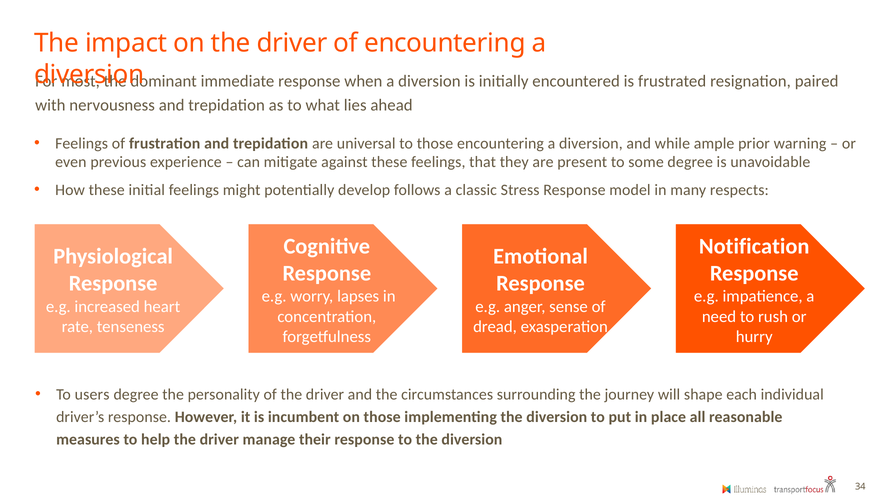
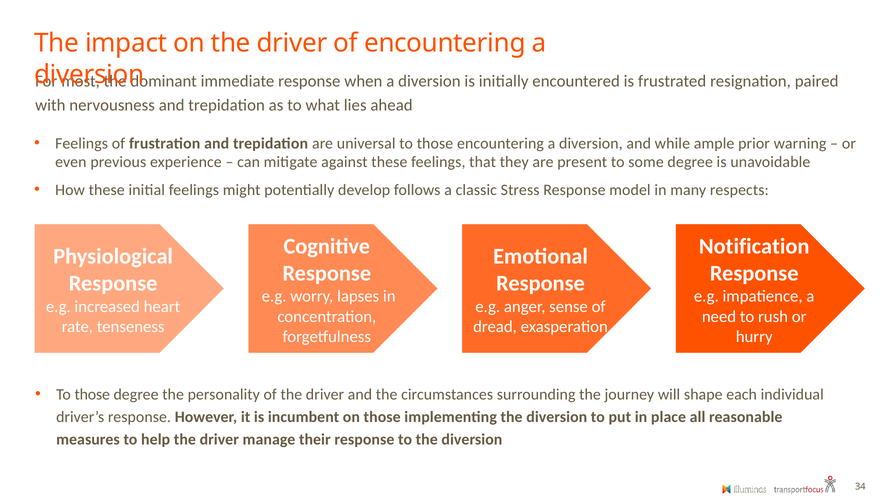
users: users -> those (92, 394)
